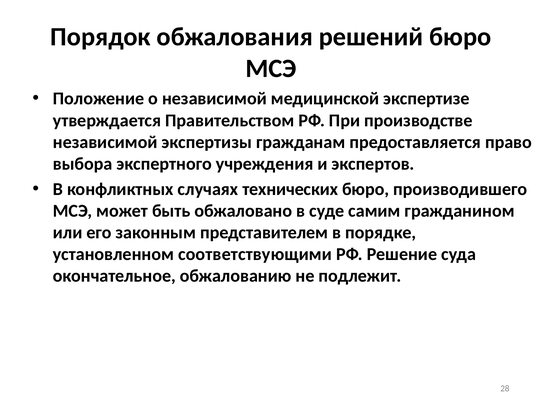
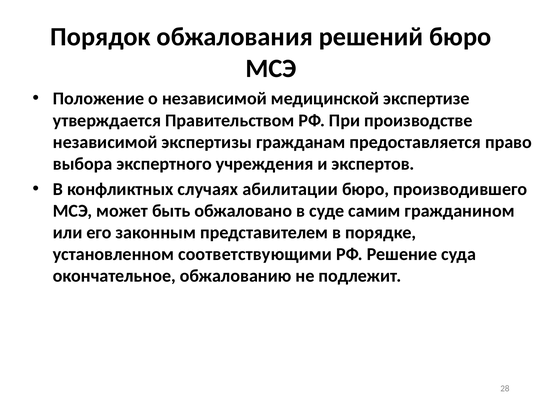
технических: технических -> абилитации (290, 189)
